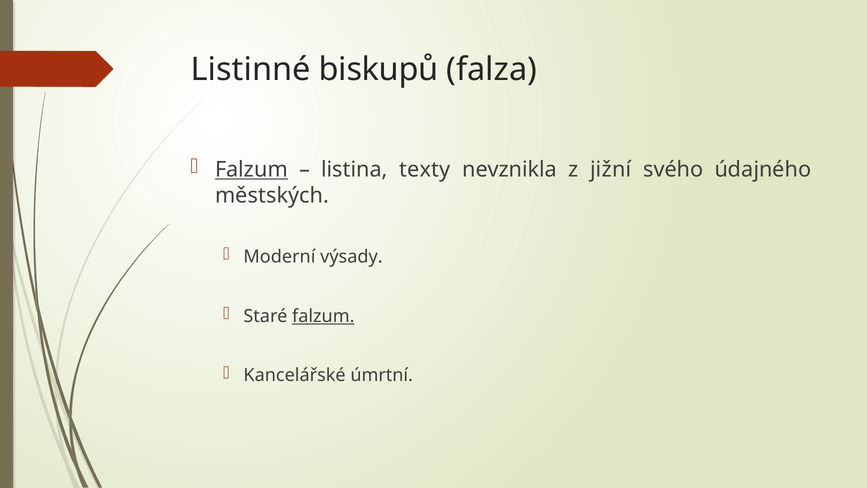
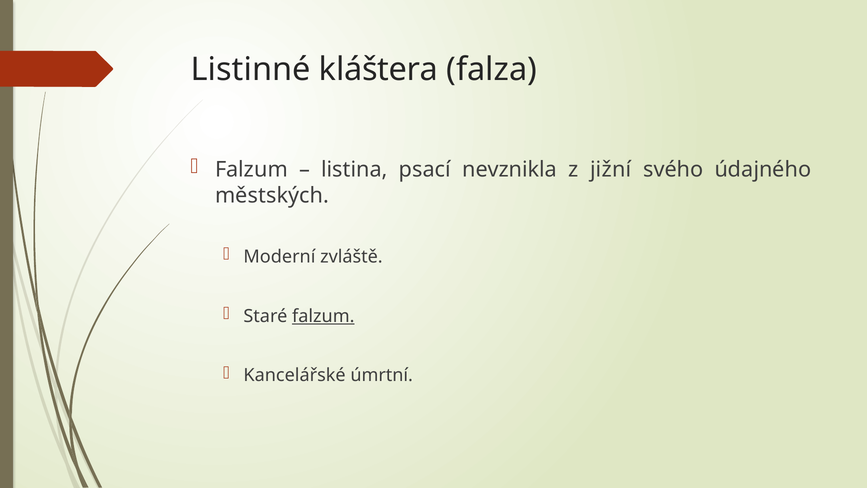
biskupů: biskupů -> kláštera (379, 69)
Falzum underline: present -> none (251, 170)
texty: texty -> psací (425, 170)
výsady: výsady -> zvláště (351, 257)
